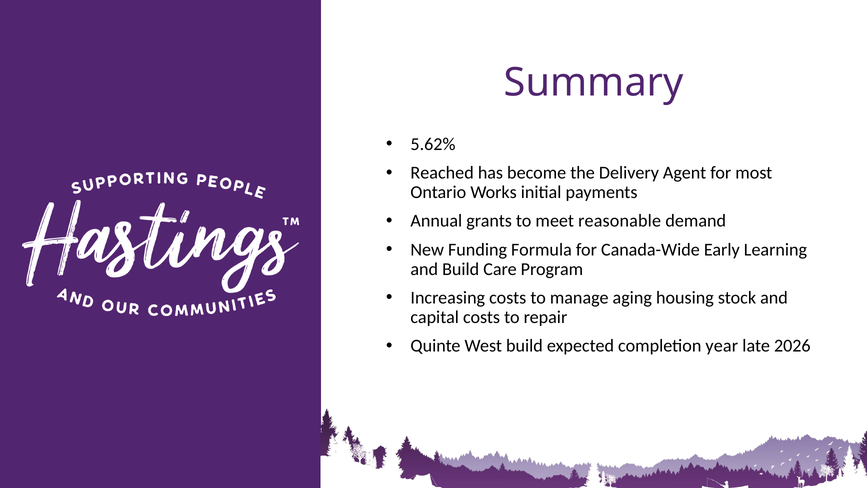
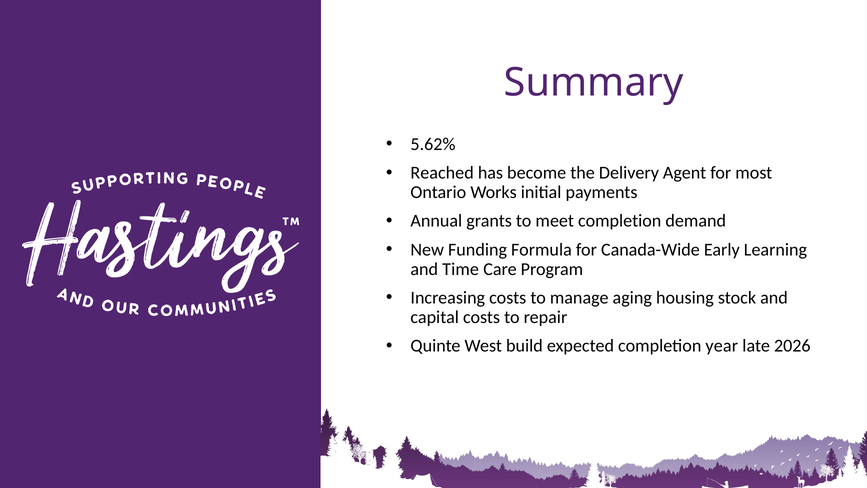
meet reasonable: reasonable -> completion (620, 221)
and Build: Build -> Time (461, 269)
